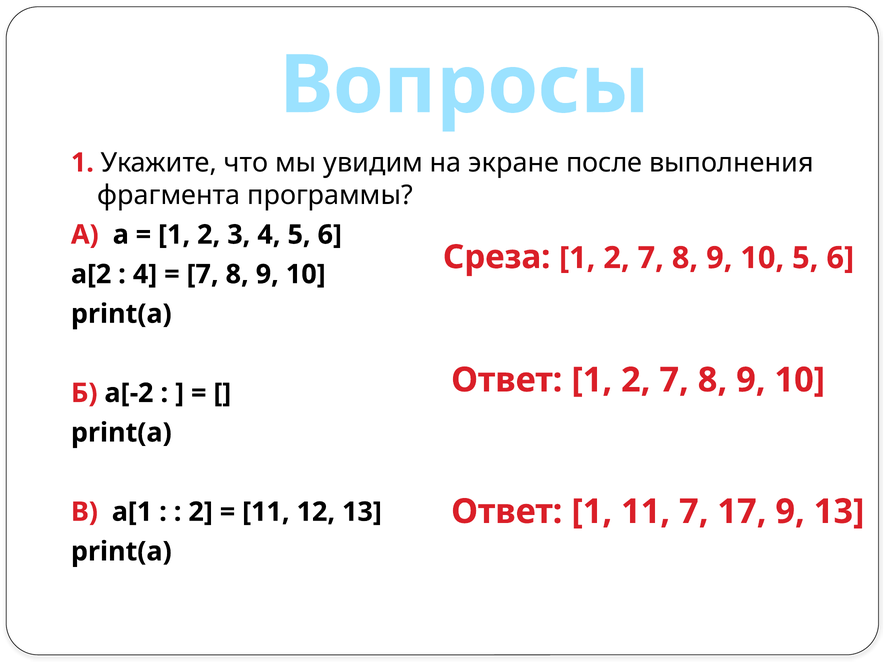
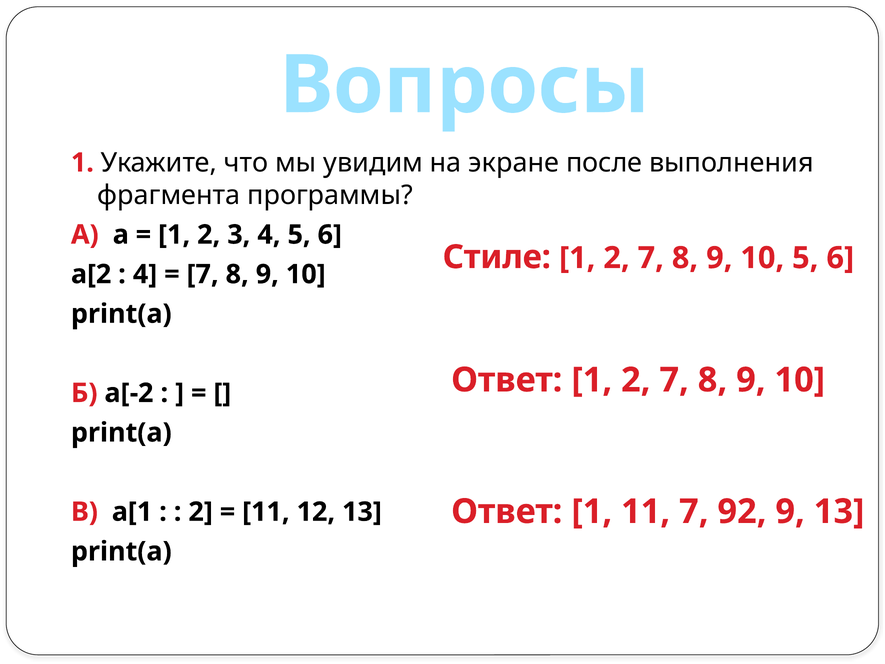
Среза: Среза -> Стиле (497, 257)
17: 17 -> 92 (742, 511)
